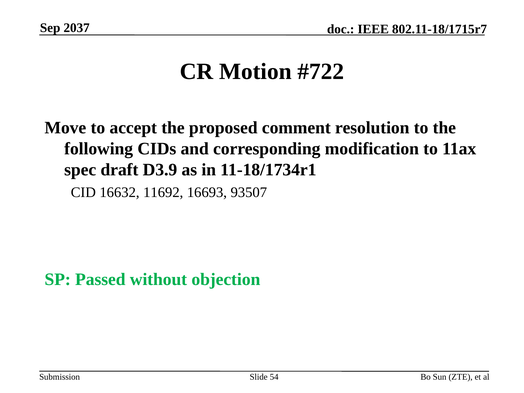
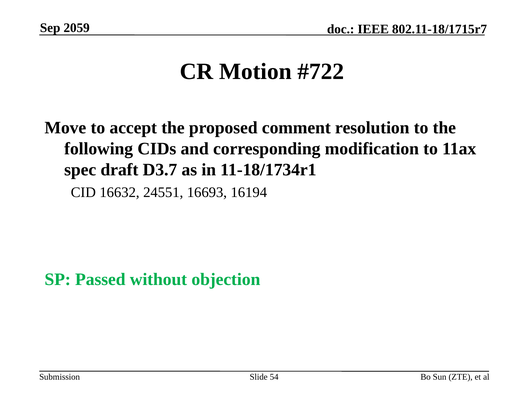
2037: 2037 -> 2059 (77, 28)
D3.9: D3.9 -> D3.7 (160, 170)
11692: 11692 -> 24551 (163, 192)
93507: 93507 -> 16194 (249, 192)
